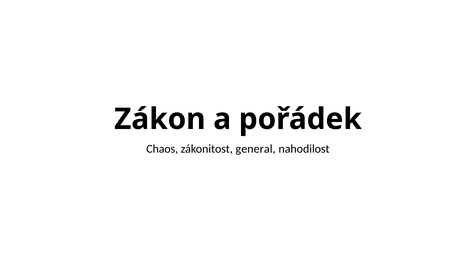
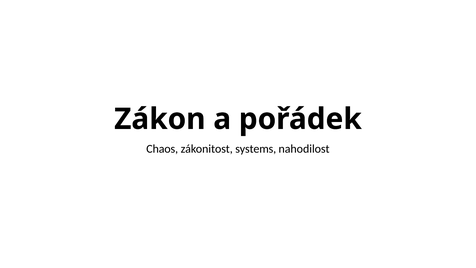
general: general -> systems (256, 149)
